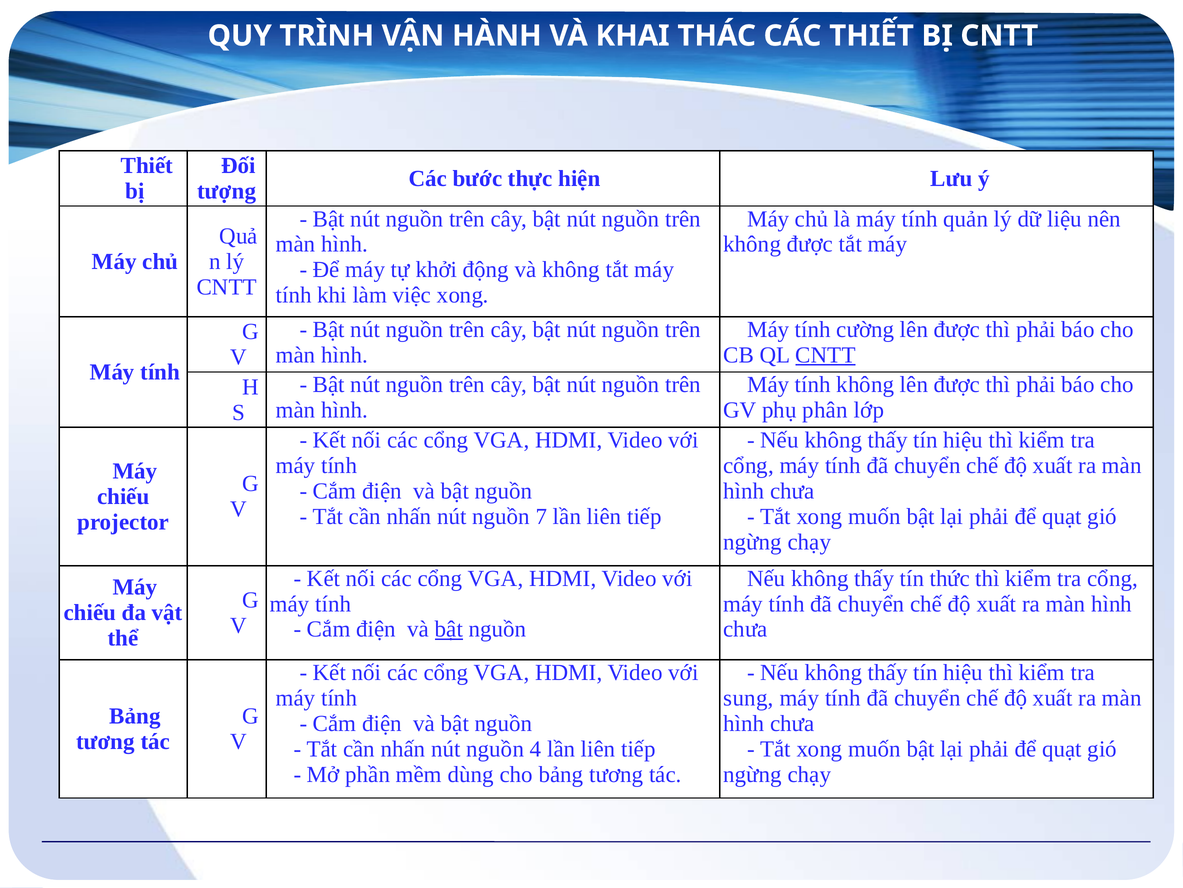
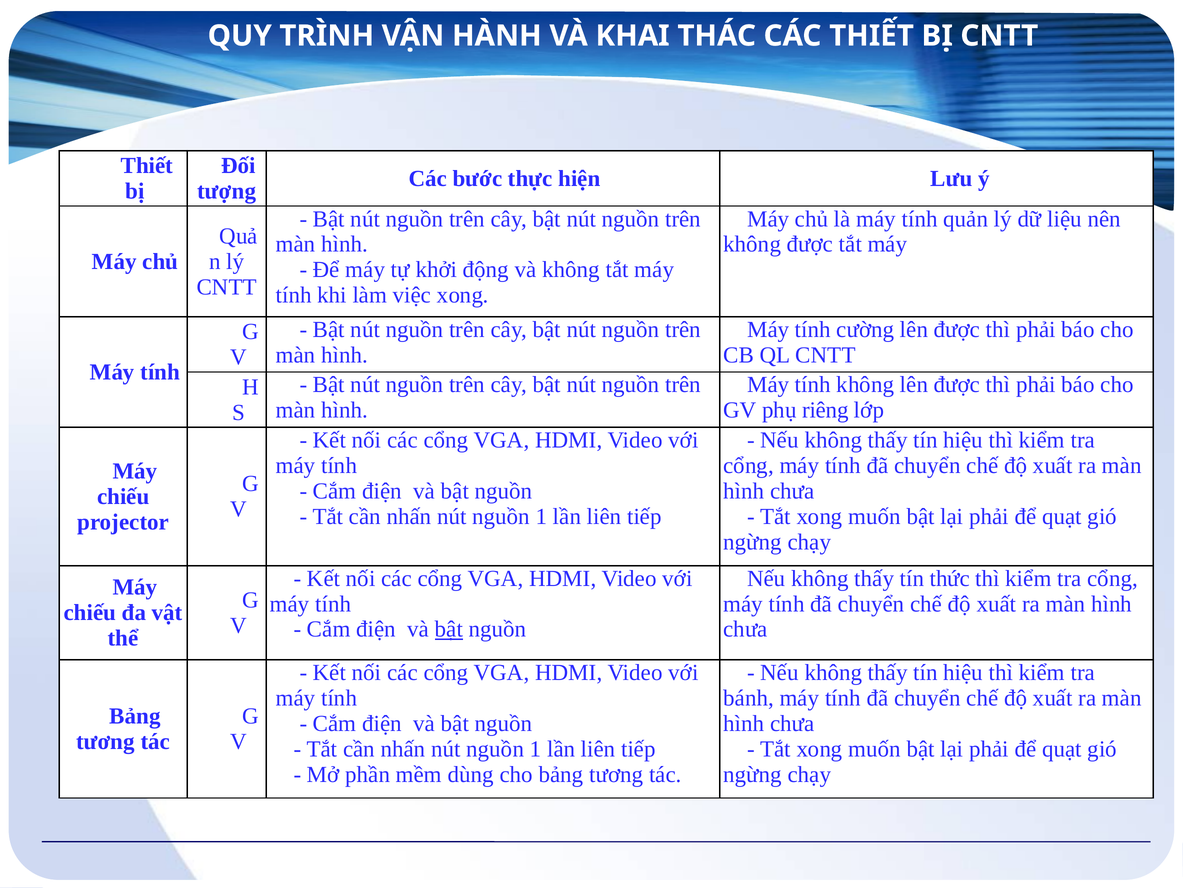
CNTT underline: present -> none (826, 355)
phân: phân -> riêng (825, 410)
7: 7 -> 1 (542, 516)
sung: sung -> bánh (749, 698)
4: 4 -> 1 (536, 748)
